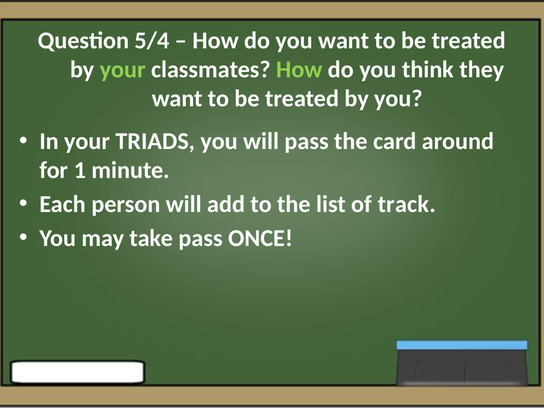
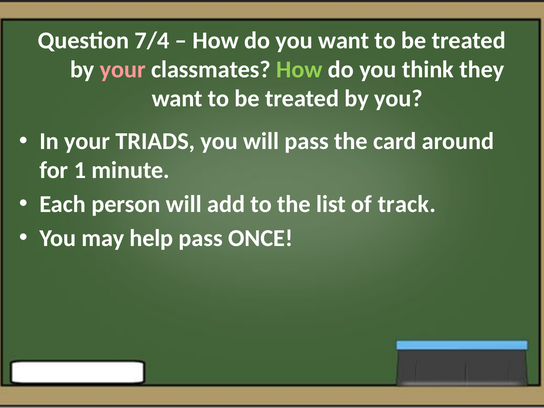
5/4: 5/4 -> 7/4 (152, 41)
your colour: light green -> pink (123, 70)
take: take -> help (151, 238)
